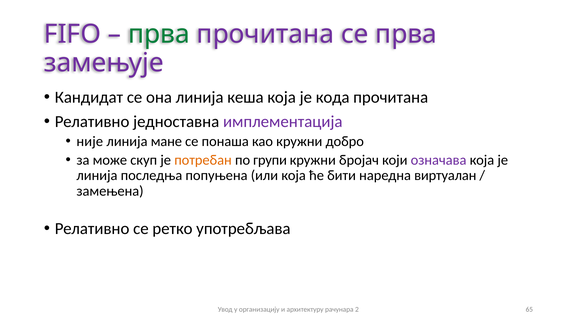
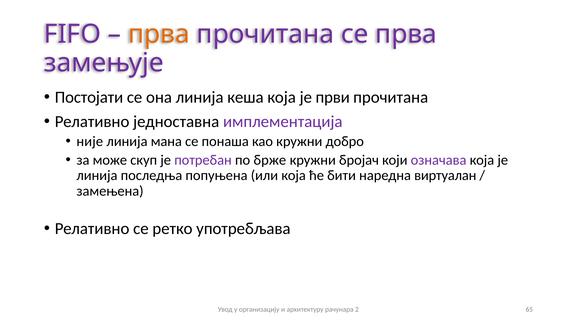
прва colour: green -> orange (159, 34)
Кандидат: Кандидат -> Постојати (89, 98)
кода: кода -> први (333, 98)
мане: мане -> мана (166, 142)
потребан colour: orange -> purple (203, 160)
групи: групи -> брже (270, 160)
